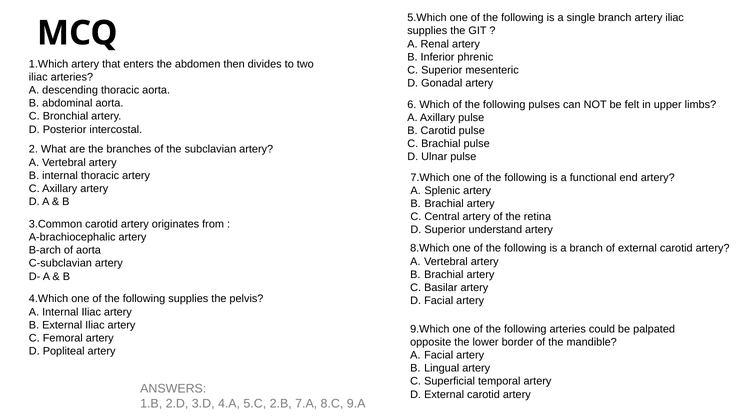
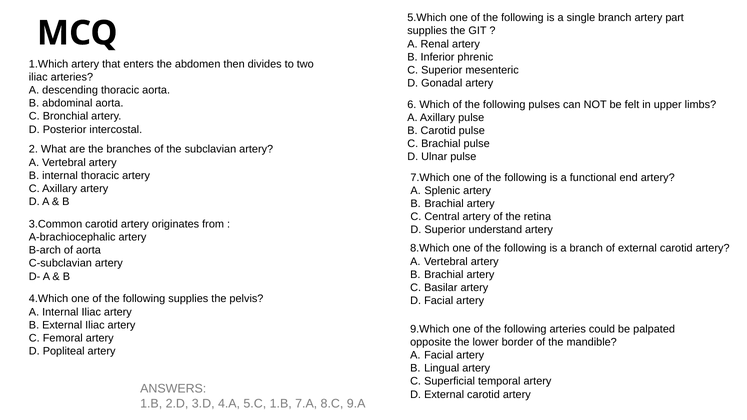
artery iliac: iliac -> part (675, 18)
5.C 2.B: 2.B -> 1.B (281, 404)
